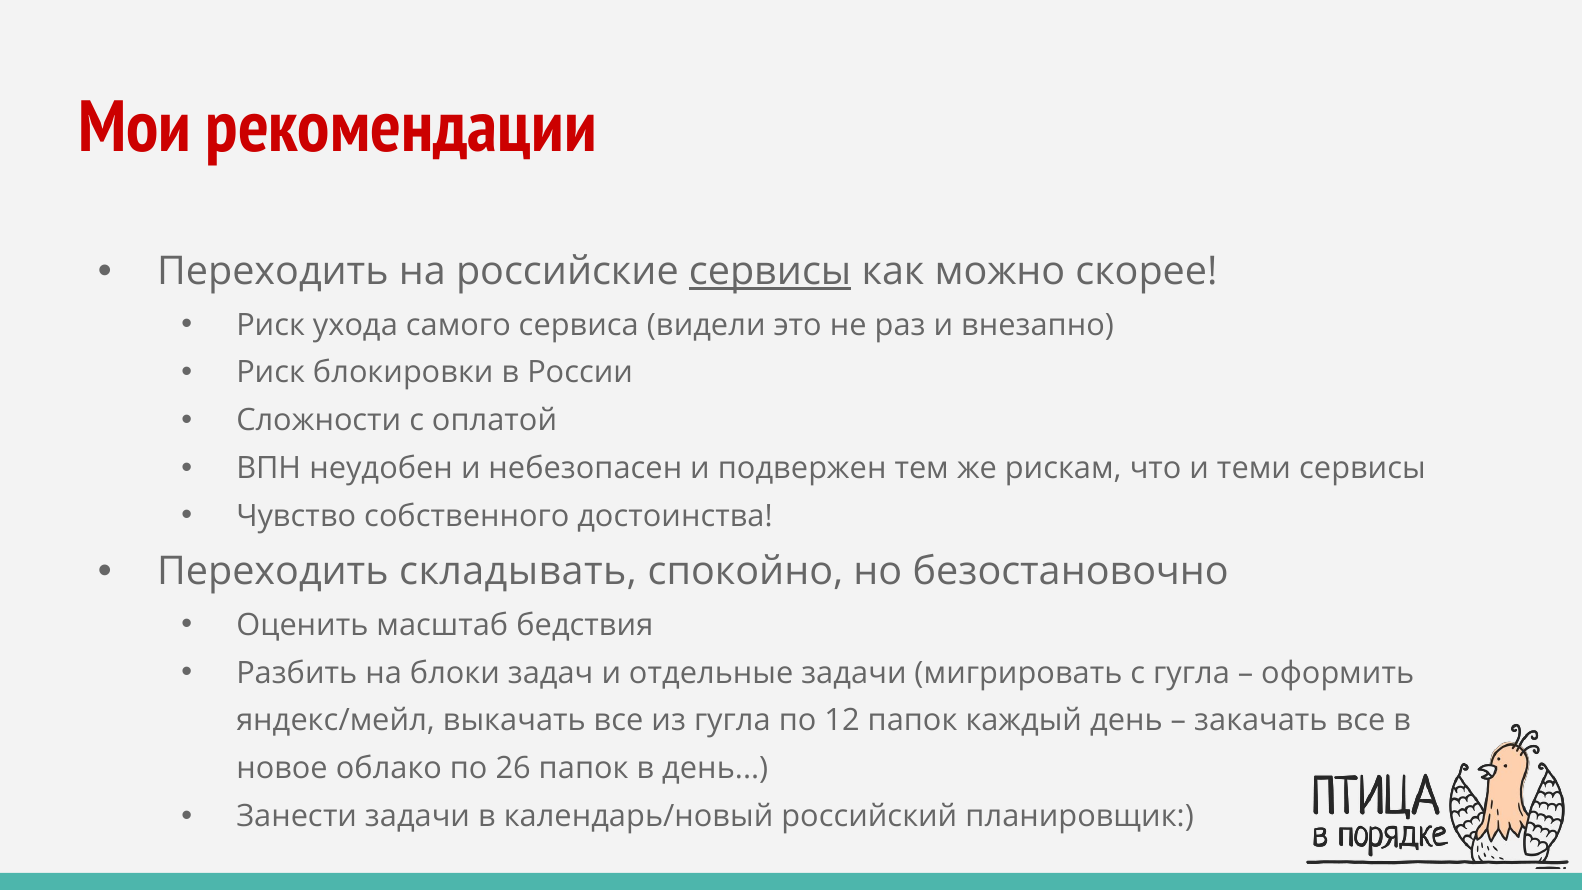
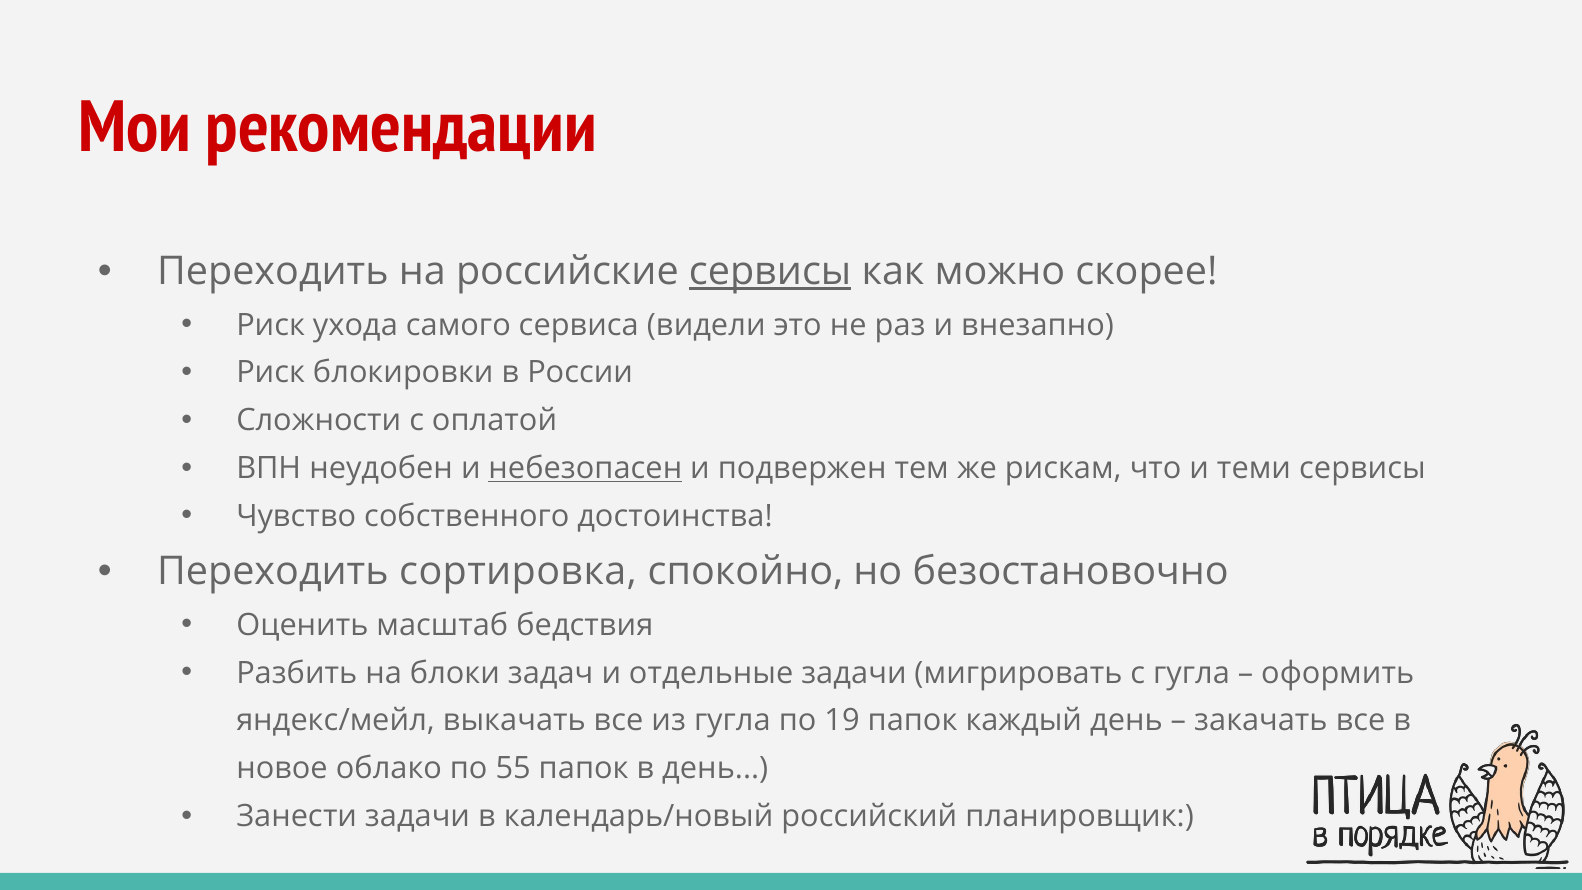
небезопасен underline: none -> present (585, 468)
складывать: складывать -> сортировка (518, 572)
12: 12 -> 19 (842, 721)
26: 26 -> 55 (513, 768)
